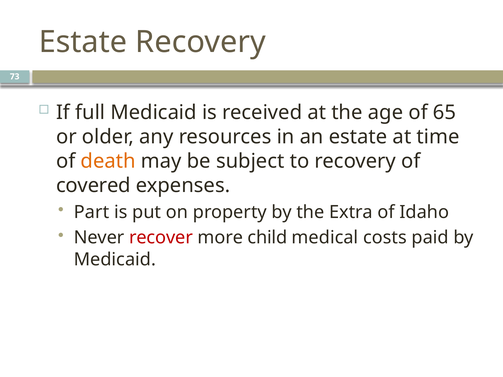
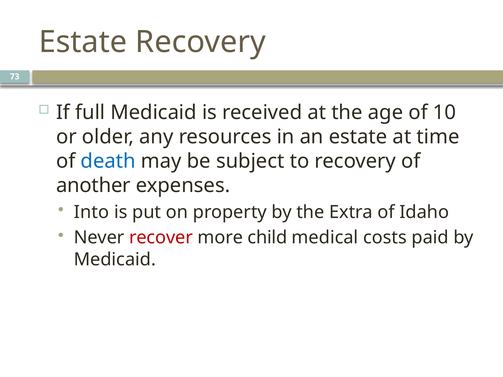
65: 65 -> 10 (445, 112)
death colour: orange -> blue (108, 161)
covered: covered -> another (93, 185)
Part: Part -> Into (91, 212)
